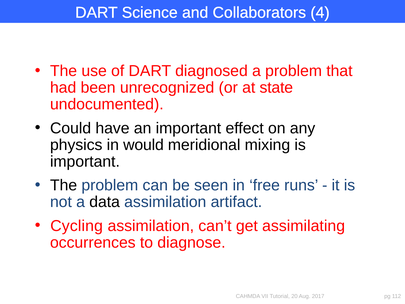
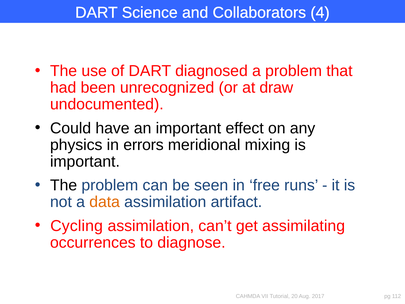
state: state -> draw (276, 88)
would: would -> errors (144, 145)
data colour: black -> orange (105, 202)
